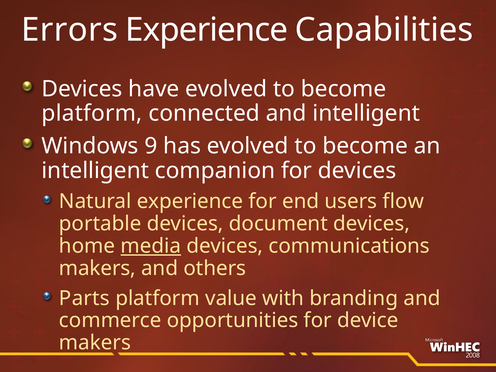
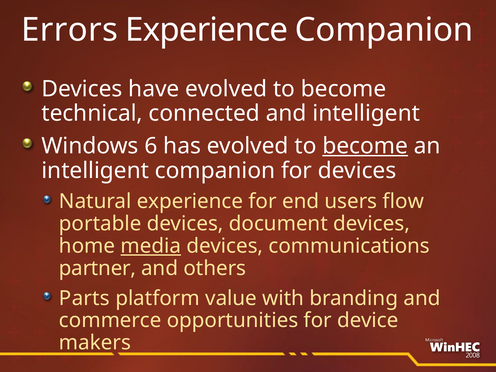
Experience Capabilities: Capabilities -> Companion (384, 30)
platform: platform -> technical (92, 113)
9: 9 -> 6 (151, 146)
become underline: none -> present (365, 146)
makers: makers -> partner (97, 268)
